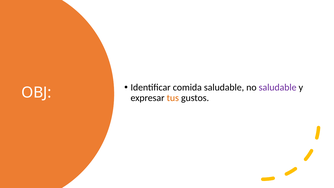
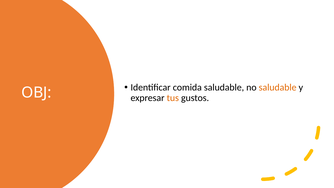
saludable colour: purple -> orange (278, 87)
